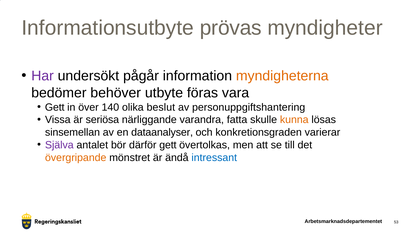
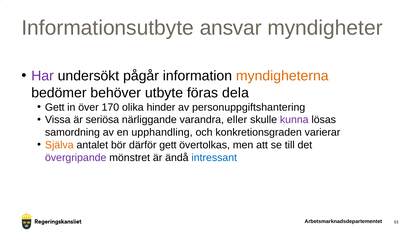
prövas: prövas -> ansvar (231, 28)
vara: vara -> dela (236, 93)
140: 140 -> 170 (110, 107)
beslut: beslut -> hinder (161, 107)
fatta: fatta -> eller (237, 120)
kunna colour: orange -> purple (294, 120)
sinsemellan: sinsemellan -> samordning (72, 133)
dataanalyser: dataanalyser -> upphandling (162, 133)
Själva colour: purple -> orange (59, 145)
övergripande colour: orange -> purple (76, 158)
